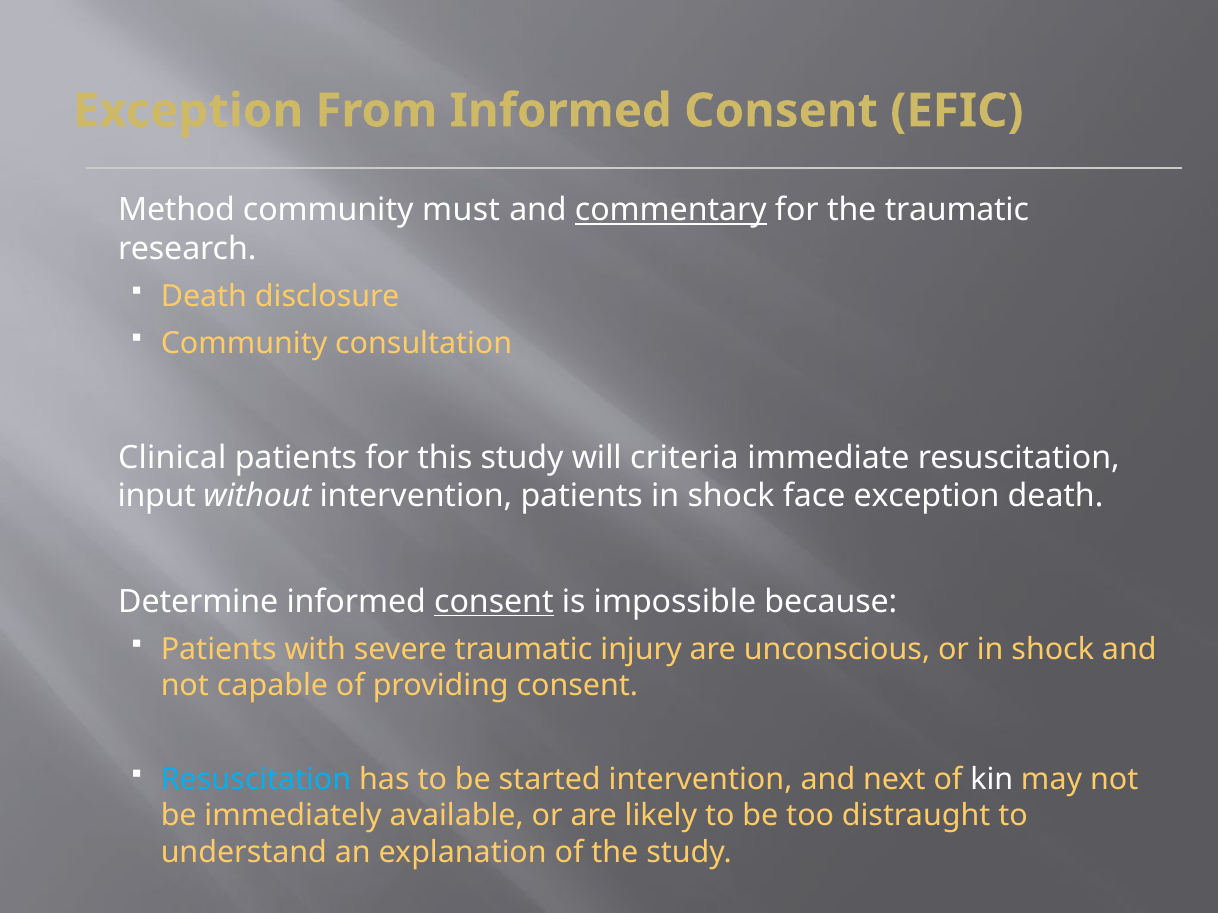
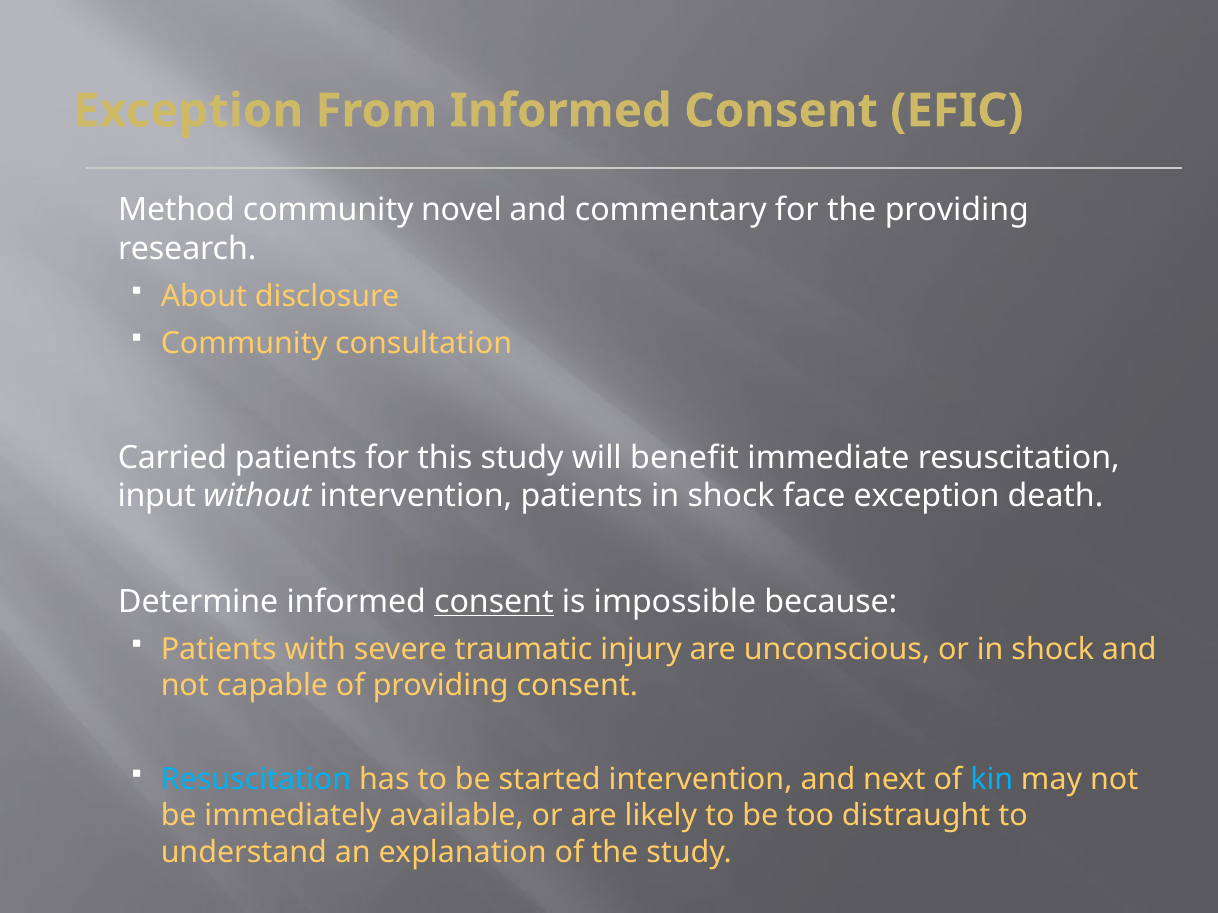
must: must -> novel (461, 210)
commentary underline: present -> none (671, 210)
the traumatic: traumatic -> providing (957, 210)
Death: Death -> About (204, 296)
Clinical: Clinical -> Carried (173, 458)
criteria: criteria -> benefit (684, 458)
kin colour: white -> light blue (992, 780)
